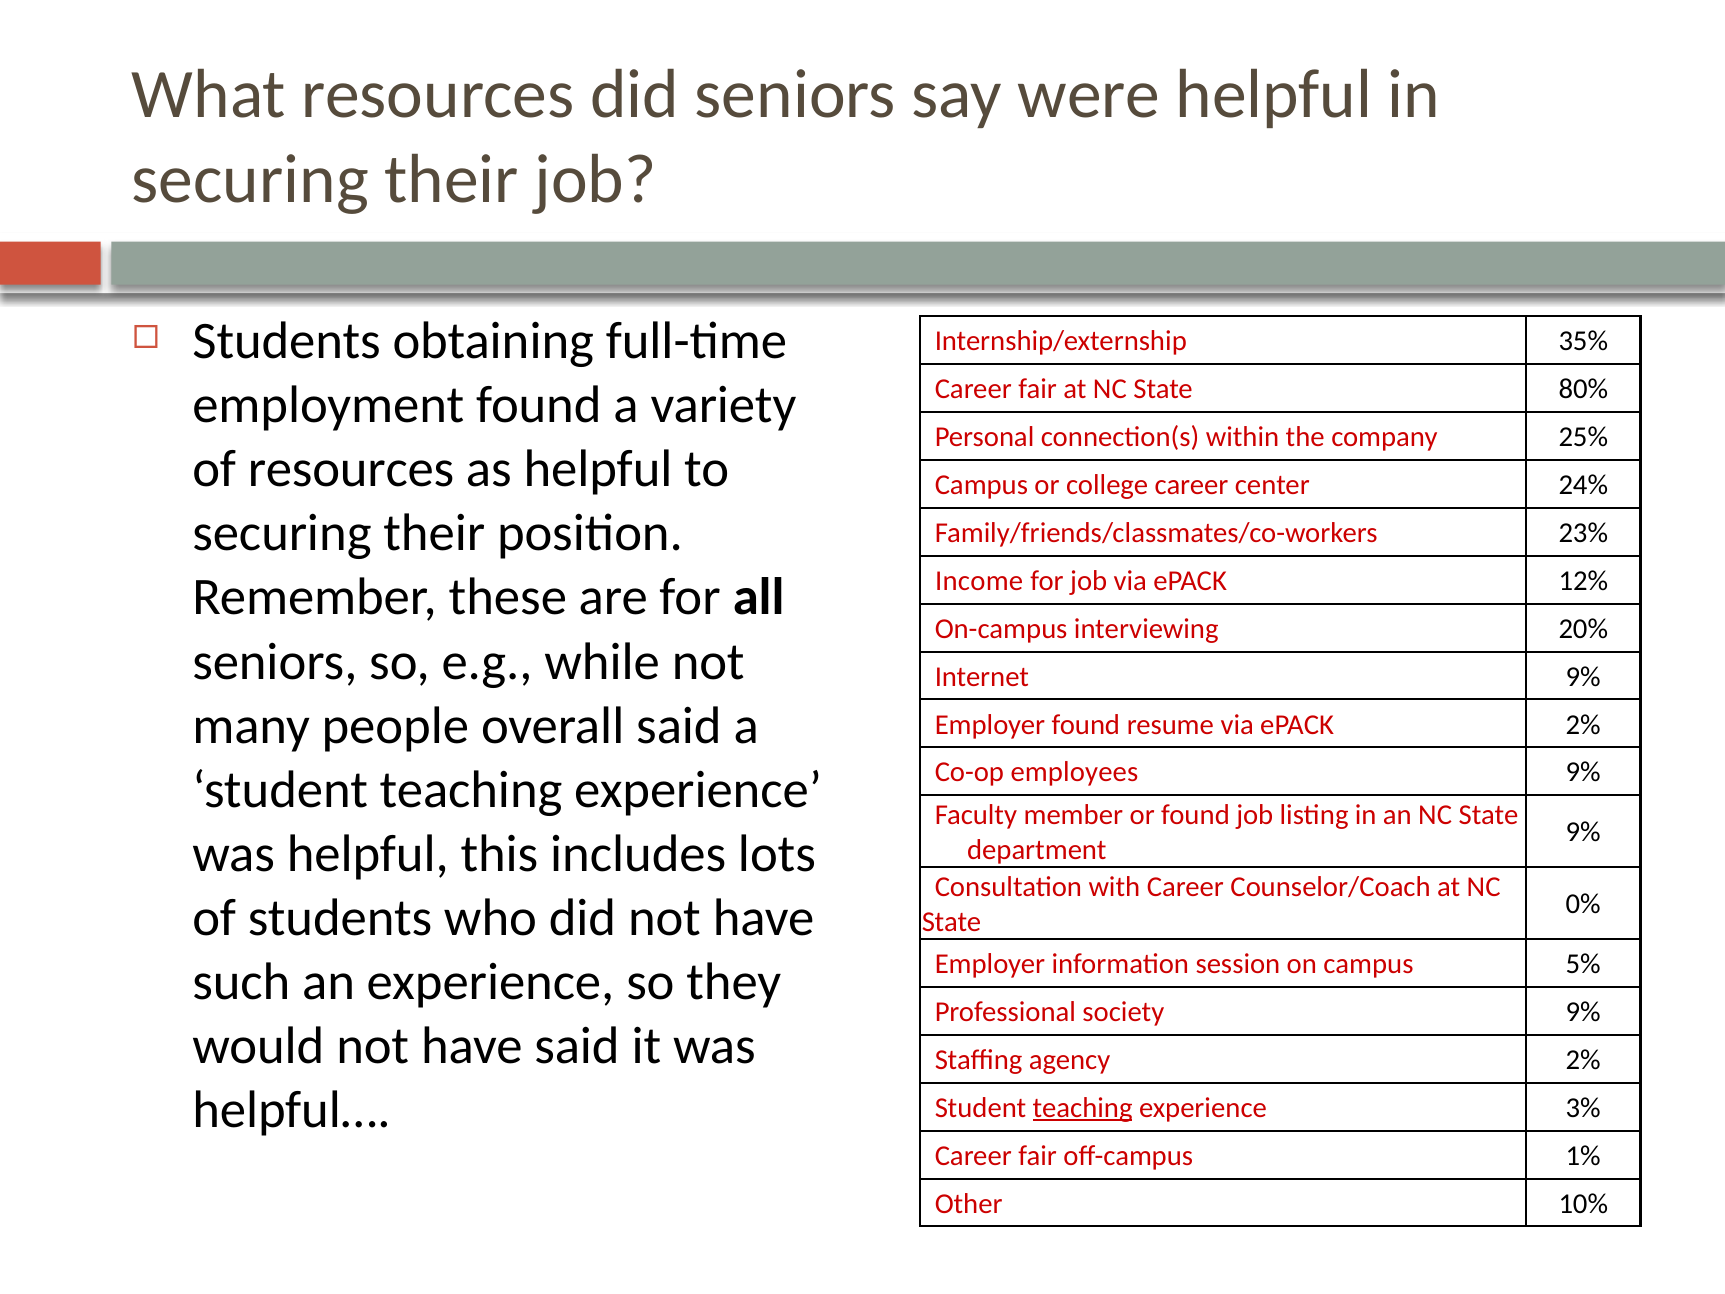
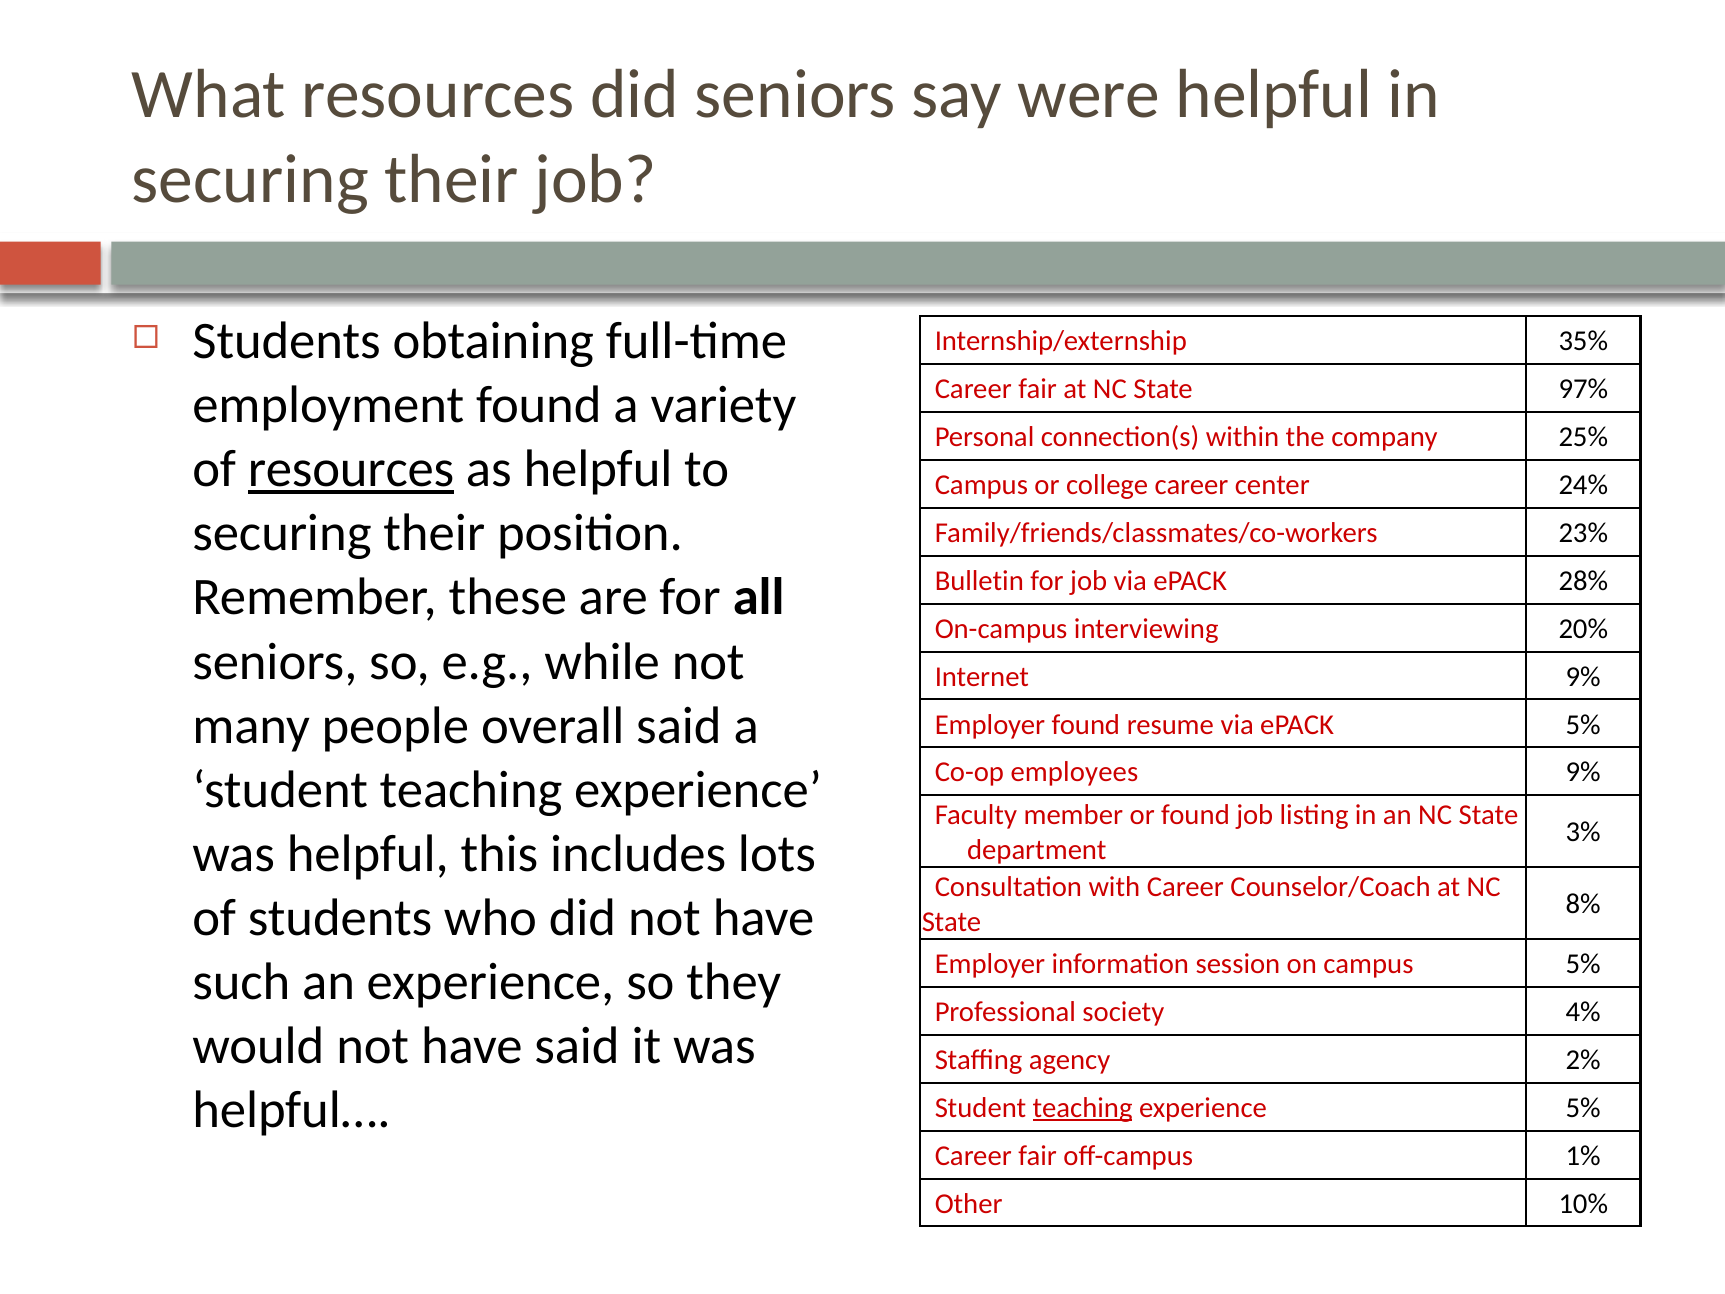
80%: 80% -> 97% (1583, 389)
resources underline: none -> present (351, 469)
Income: Income -> Bulletin (979, 581)
12%: 12% -> 28% (1583, 581)
ePACK 2%: 2% -> 5% (1583, 724)
9%: 9% -> 3% (1583, 832)
0%: 0% -> 8% (1583, 904)
society 9%: 9% -> 4% (1583, 1012)
experience 3%: 3% -> 5% (1583, 1108)
